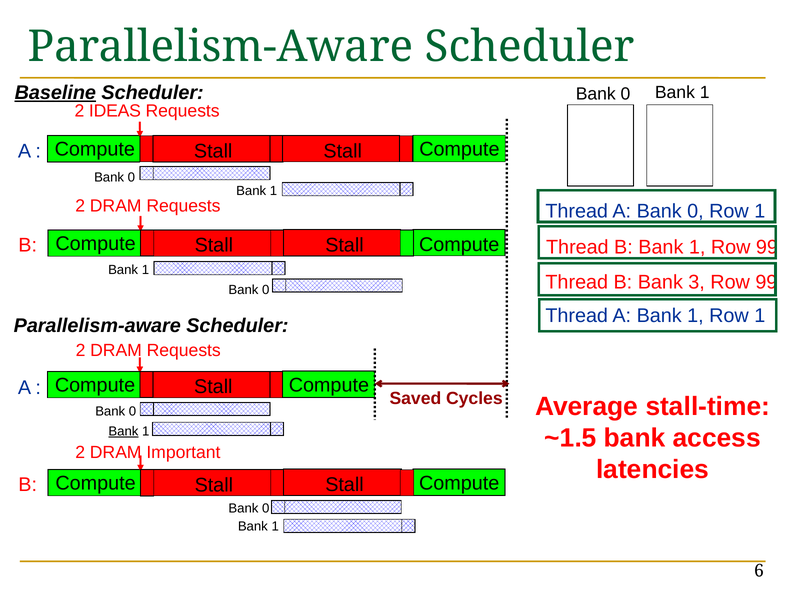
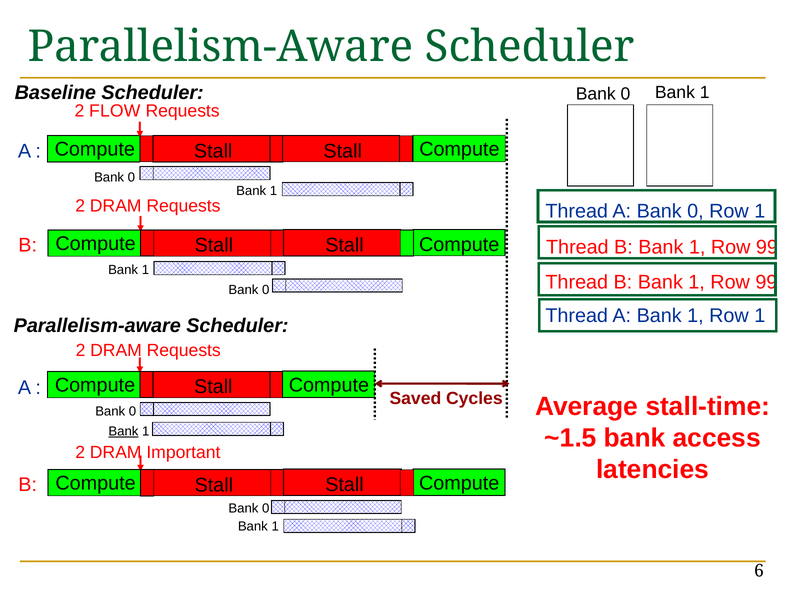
Baseline underline: present -> none (55, 93)
IDEAS: IDEAS -> FLOW (115, 111)
3: 3 -> 1 (697, 282)
